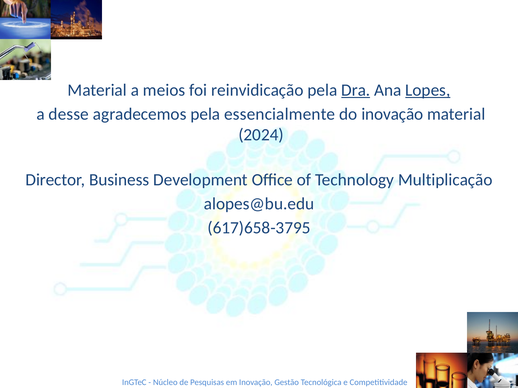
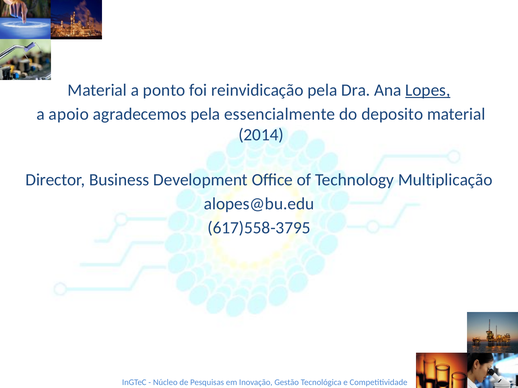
meios: meios -> ponto (164, 90)
Dra underline: present -> none (356, 90)
desse: desse -> apoio (69, 114)
do inovação: inovação -> deposito (392, 114)
2024: 2024 -> 2014 (261, 135)
617)658-3795: 617)658-3795 -> 617)558-3795 (259, 228)
